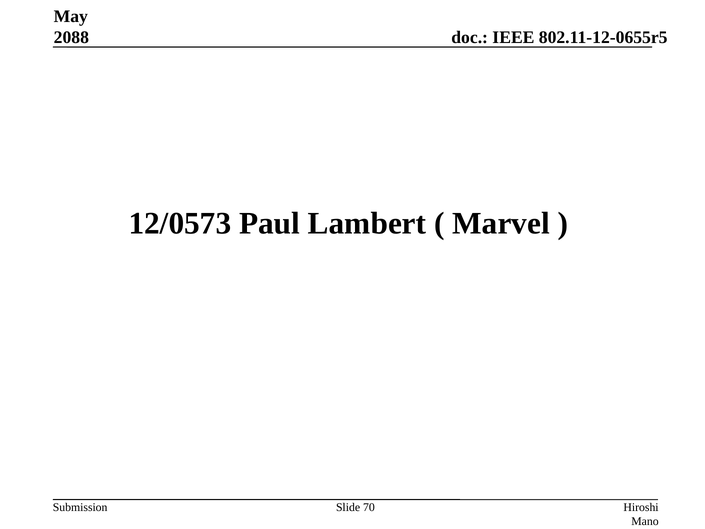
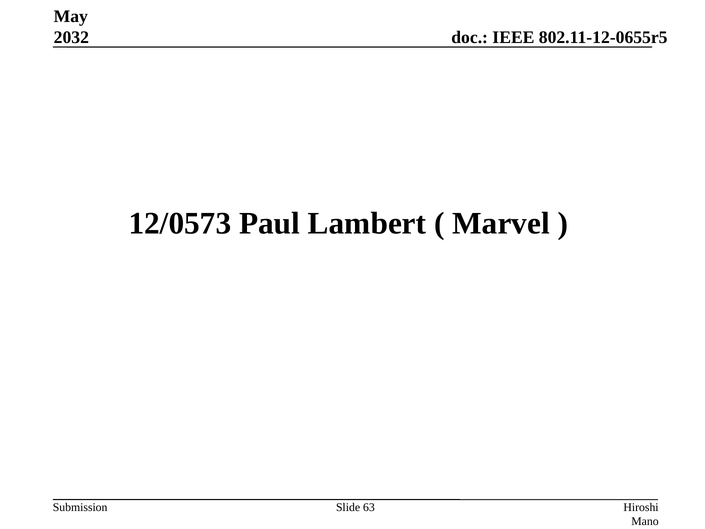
2088: 2088 -> 2032 (71, 38)
70: 70 -> 63 (369, 507)
